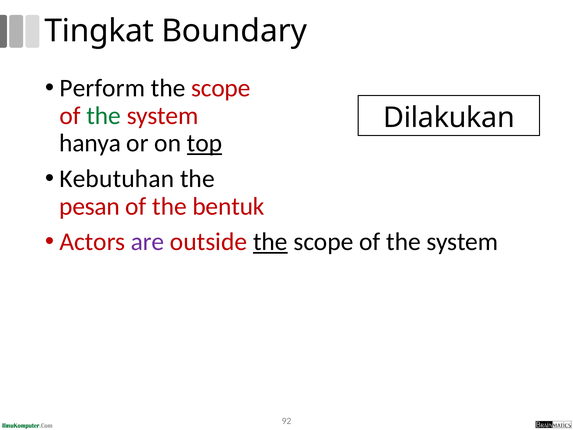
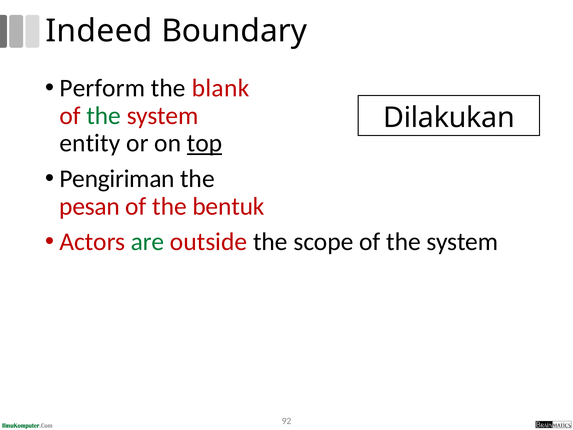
Tingkat: Tingkat -> Indeed (99, 31)
scope: scope -> blank (221, 88)
hanya: hanya -> entity (90, 143)
Kebutuhan: Kebutuhan -> Pengiriman (117, 179)
are colour: purple -> green (148, 242)
the underline: present -> none (270, 242)
